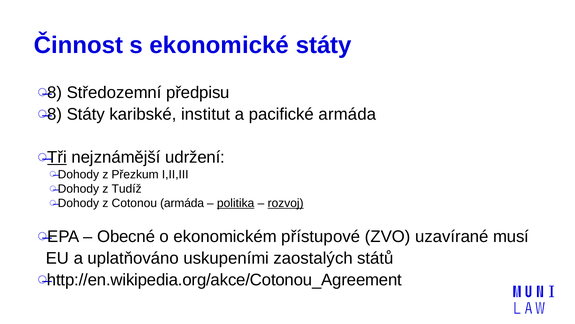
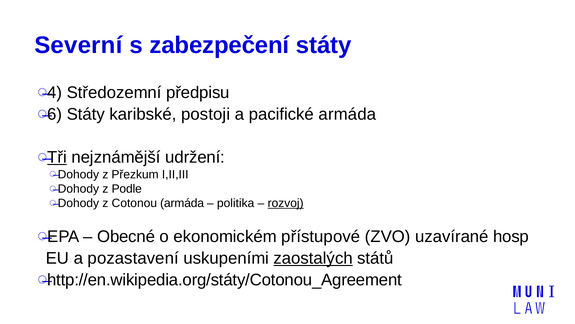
Činnost: Činnost -> Severní (78, 45)
ekonomické: ekonomické -> zabezpečení (219, 45)
8: 8 -> 4 (55, 92)
8: 8 -> 6 (55, 114)
institut: institut -> postoji (206, 114)
Tudíž: Tudíž -> Podle (127, 188)
politika underline: present -> none (236, 203)
musí: musí -> hosp (511, 236)
uplatňováno: uplatňováno -> pozastavení (133, 258)
zaostalých underline: none -> present (313, 258)
http://en.wikipedia.org/akce/Cotonou_Agreement: http://en.wikipedia.org/akce/Cotonou_Agreement -> http://en.wikipedia.org/státy/Cotonou_Agreement (224, 279)
